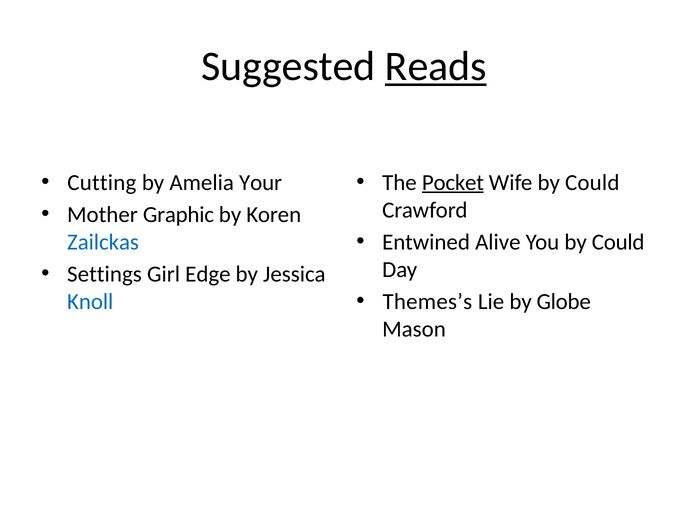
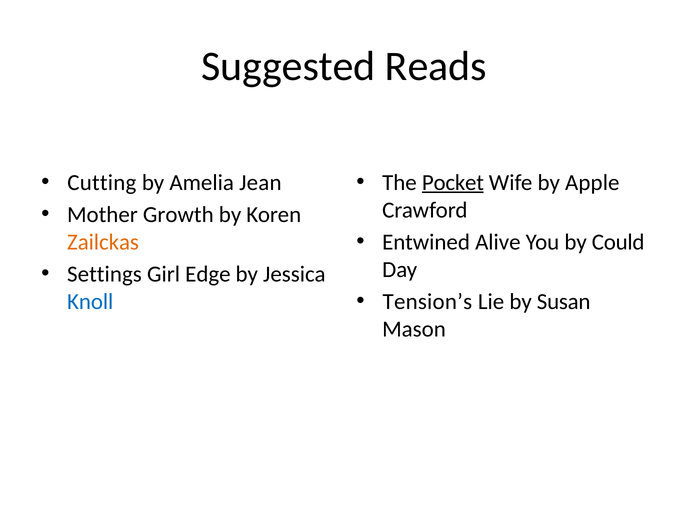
Reads underline: present -> none (436, 67)
Your: Your -> Jean (260, 182)
Wife by Could: Could -> Apple (592, 182)
Graphic: Graphic -> Growth (178, 215)
Zailckas colour: blue -> orange (103, 242)
Themes’s: Themes’s -> Tension’s (427, 302)
Globe: Globe -> Susan (564, 302)
